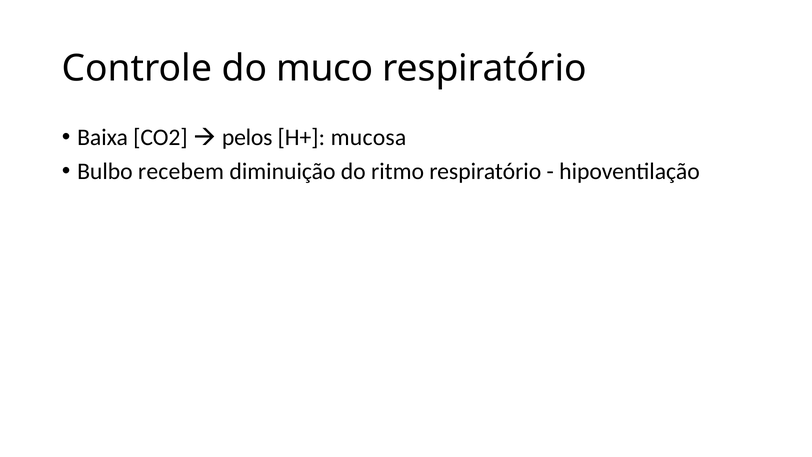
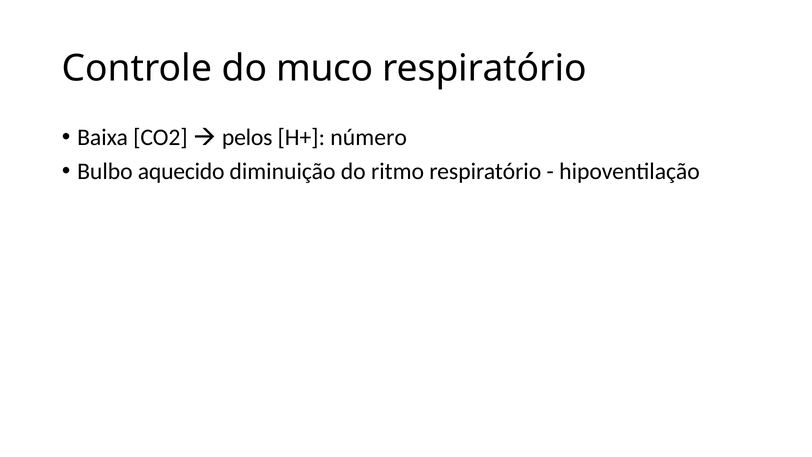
mucosa: mucosa -> número (369, 137)
recebem: recebem -> aquecido (181, 171)
